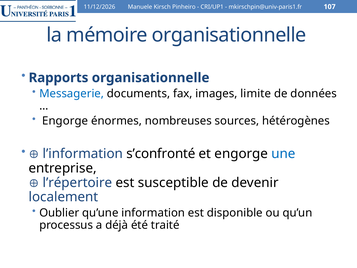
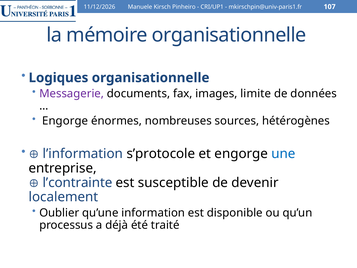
Rapports: Rapports -> Logiques (58, 78)
Messagerie colour: blue -> purple (72, 93)
s’confronté: s’confronté -> s’protocole (161, 153)
l’répertoire: l’répertoire -> l’contrainte (77, 182)
